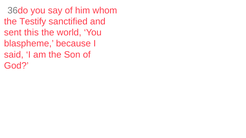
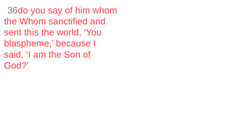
the Testify: Testify -> Whom (33, 22)
